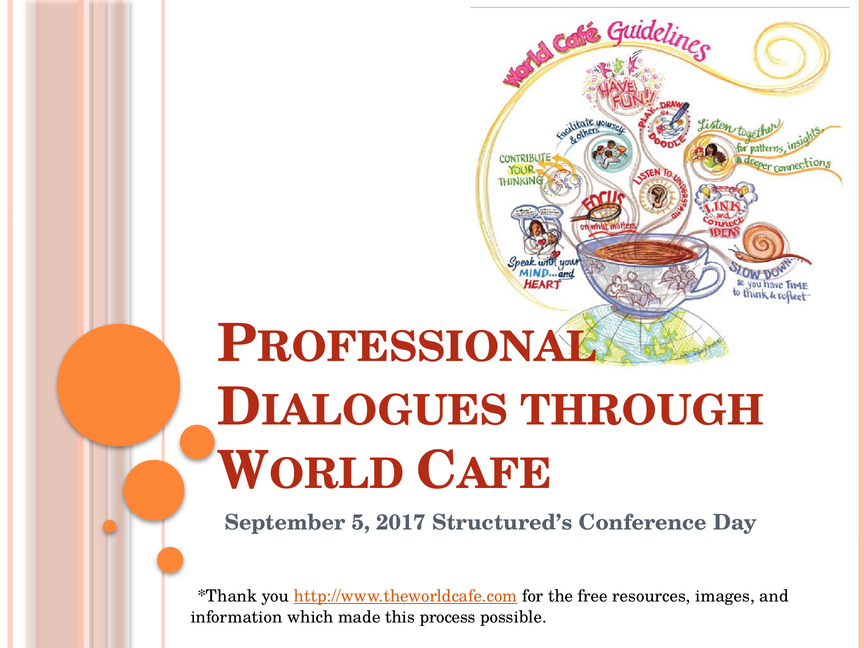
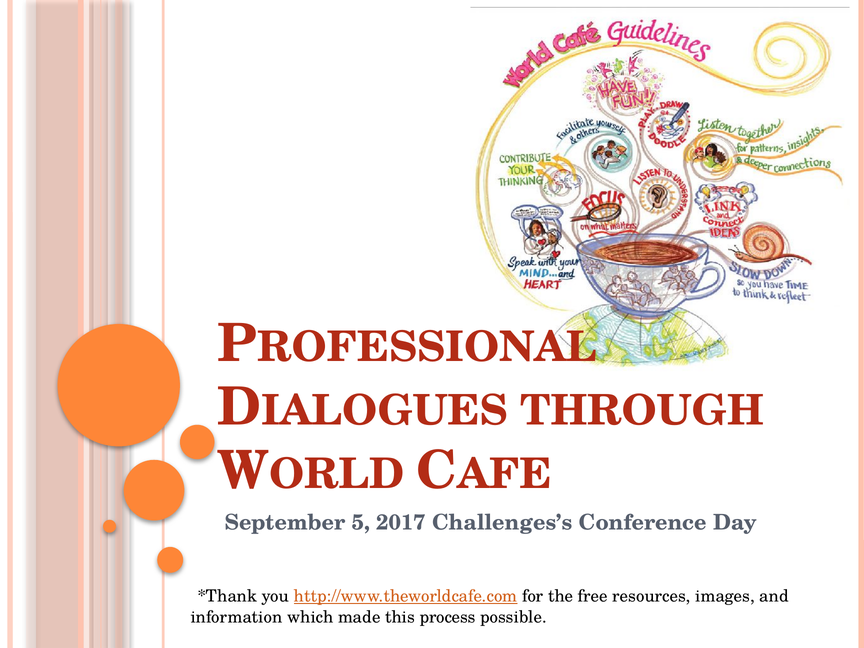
Structured’s: Structured’s -> Challenges’s (502, 523)
